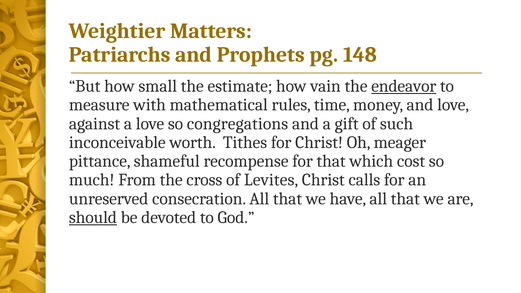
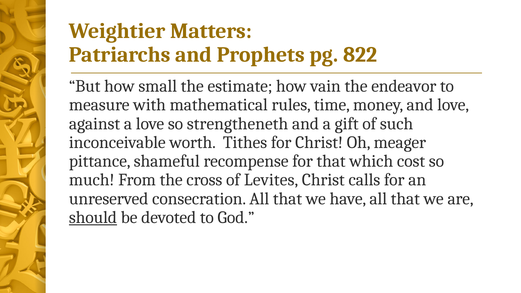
148: 148 -> 822 (360, 55)
endeavor underline: present -> none (404, 86)
congregations: congregations -> strengtheneth (238, 124)
